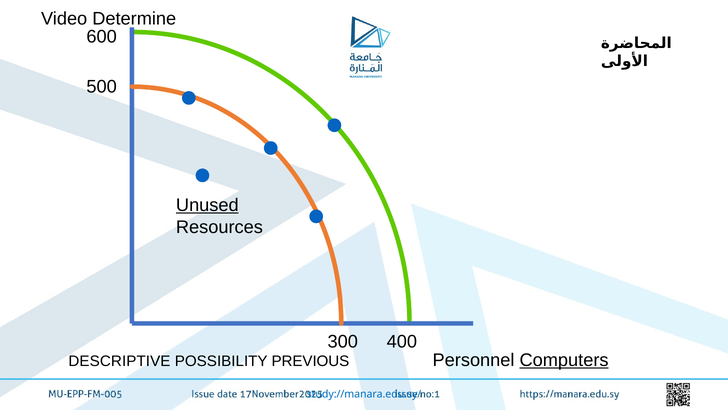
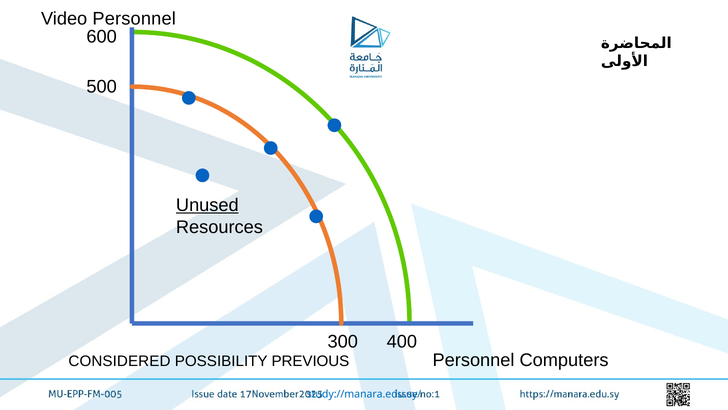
Video Determine: Determine -> Personnel (134, 19)
Computers underline: present -> none (564, 360)
DESCRIPTIVE: DESCRIPTIVE -> CONSIDERED (119, 361)
